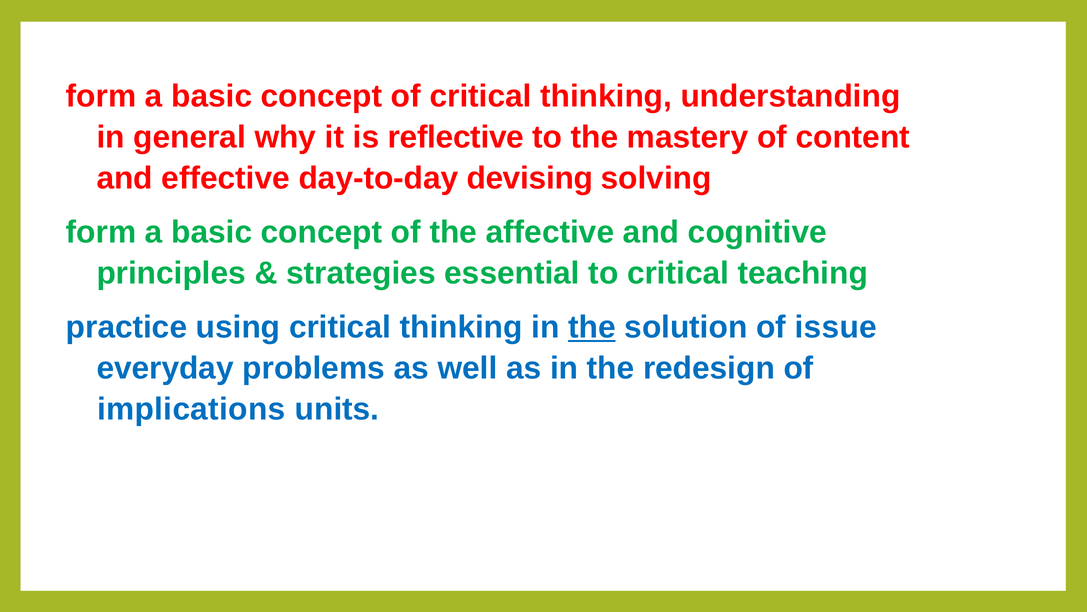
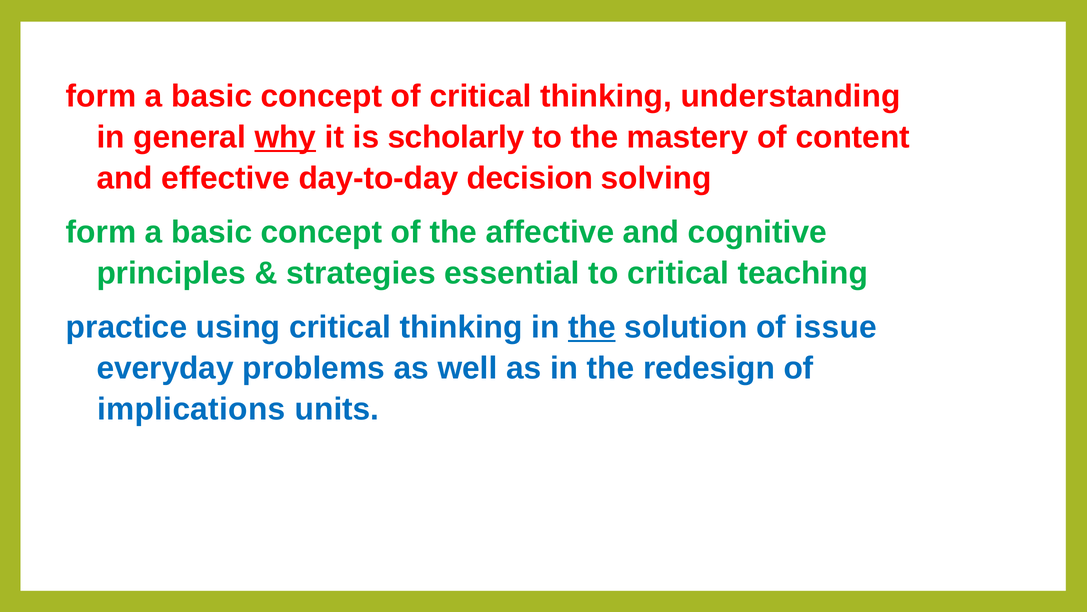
why underline: none -> present (285, 137)
reflective: reflective -> scholarly (456, 137)
devising: devising -> decision (530, 178)
